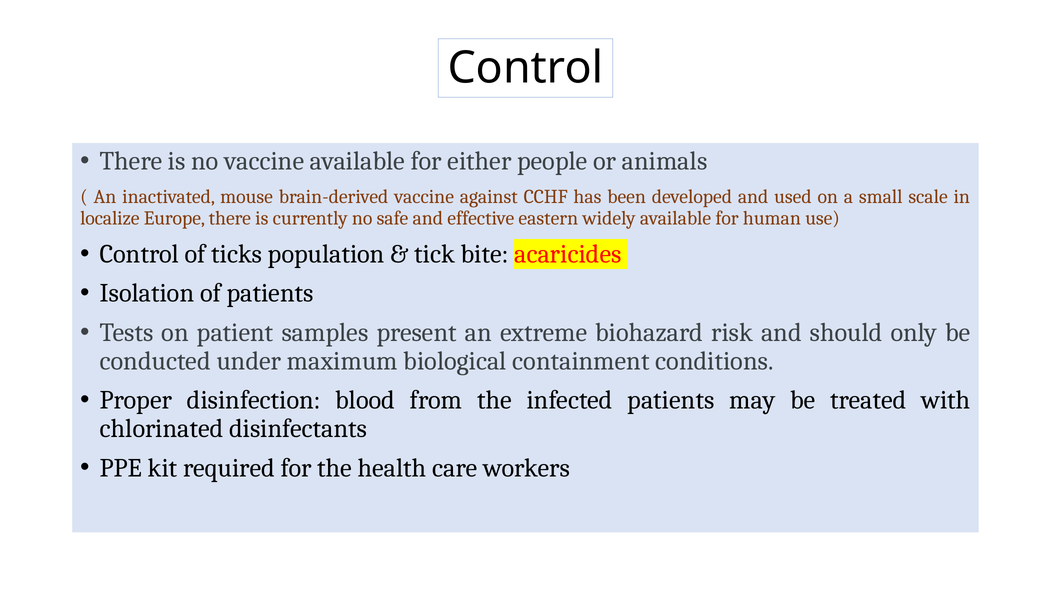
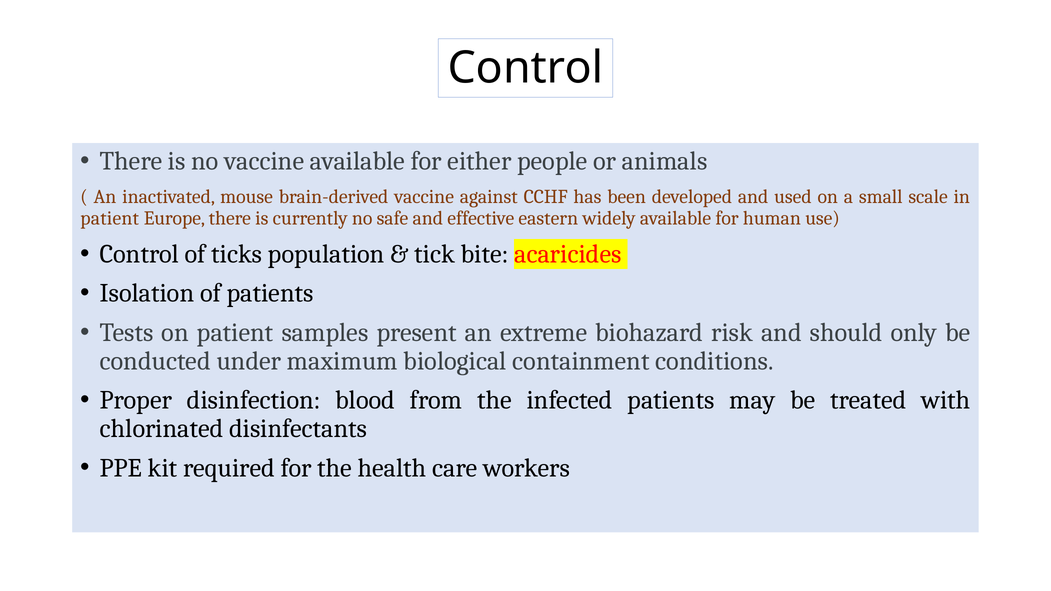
localize: localize -> patient (110, 218)
